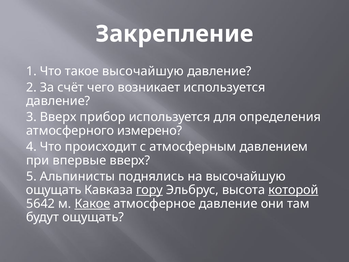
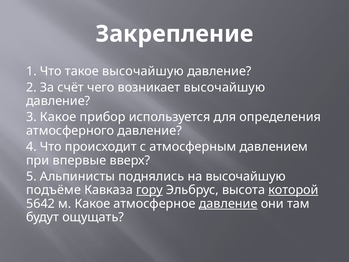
возникает используется: используется -> высочайшую (224, 87)
3 Вверх: Вверх -> Какое (58, 117)
атмосферного измерено: измерено -> давление (150, 131)
ощущать: ощущать -> подъёме (54, 190)
Какое underline: present -> none (92, 203)
давление underline: none -> present (228, 203)
